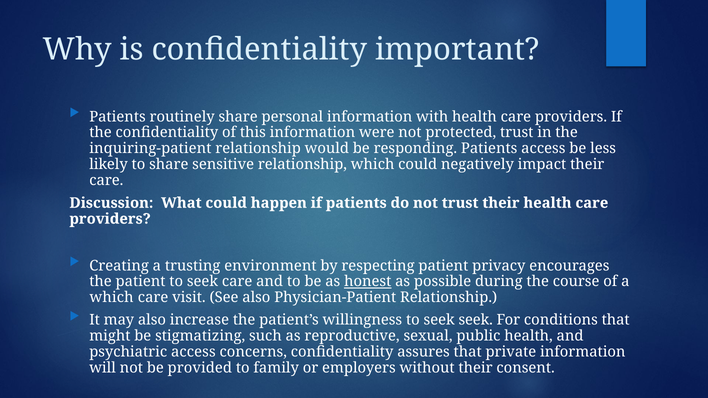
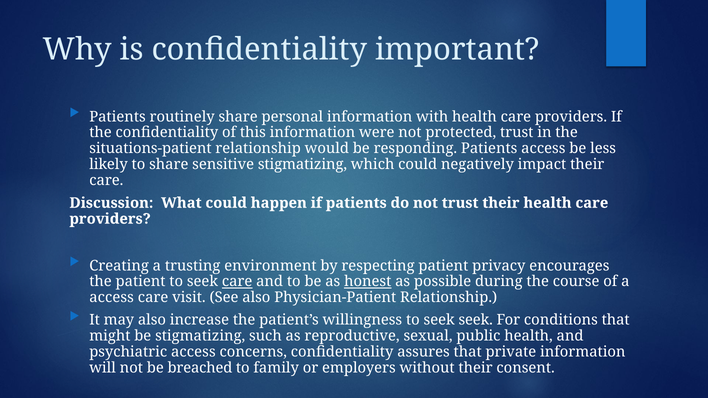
inquiring-patient: inquiring-patient -> situations-patient (150, 149)
sensitive relationship: relationship -> stigmatizing (303, 165)
care underline: none -> present (237, 282)
which: which -> access (112, 298)
provided: provided -> breached (200, 368)
